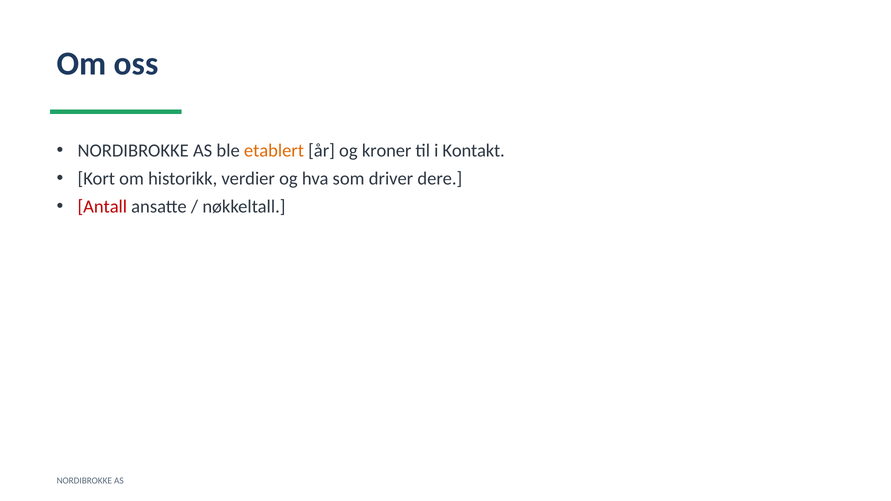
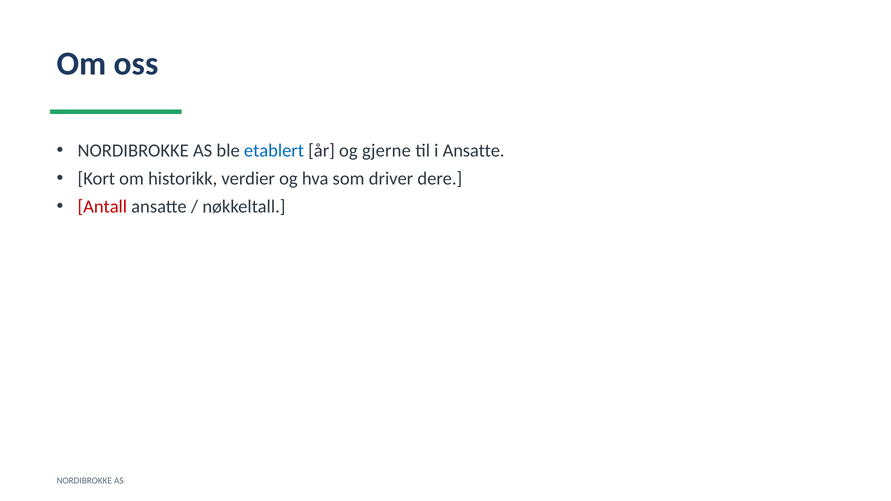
etablert colour: orange -> blue (274, 151)
kroner: kroner -> gjerne (386, 151)
i Kontakt: Kontakt -> Ansatte (474, 151)
